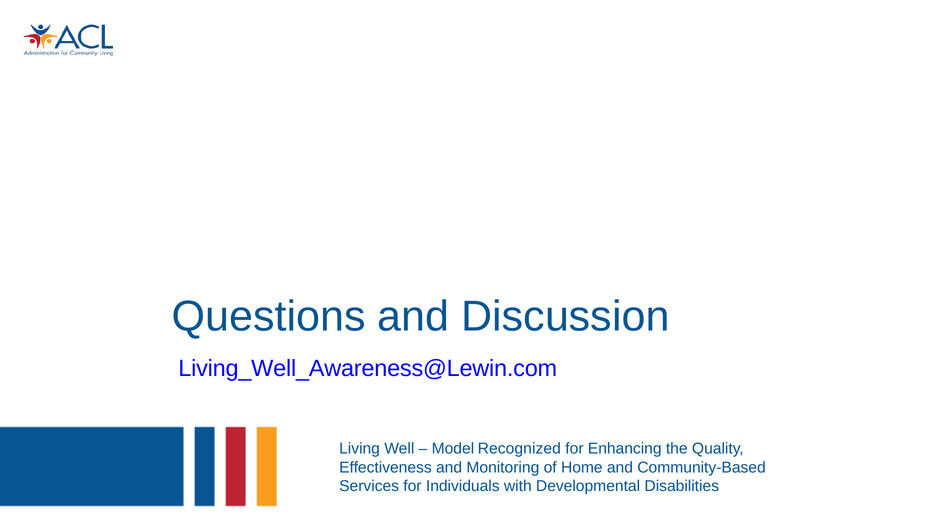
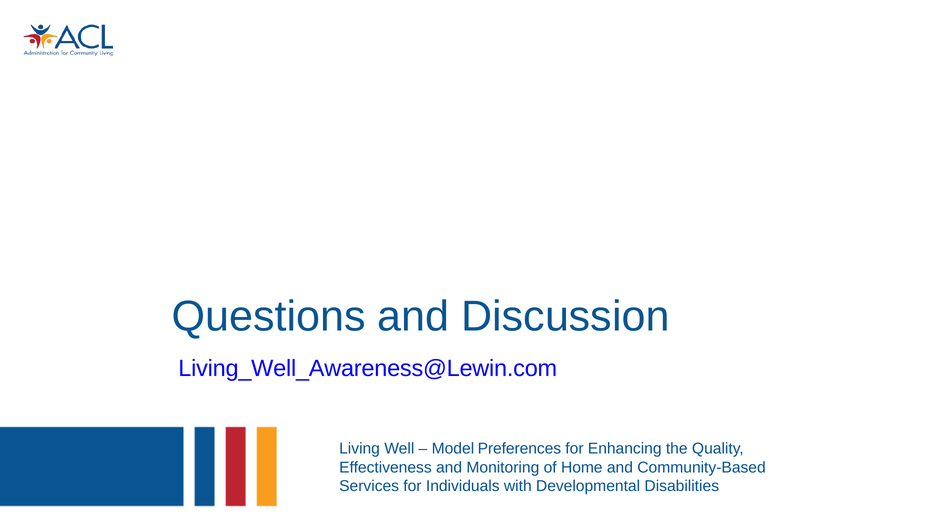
Recognized: Recognized -> Preferences (519, 448)
